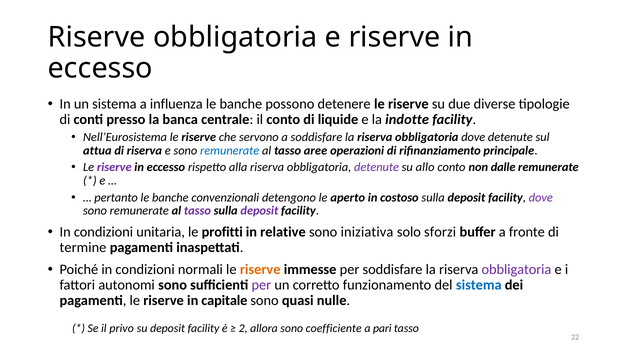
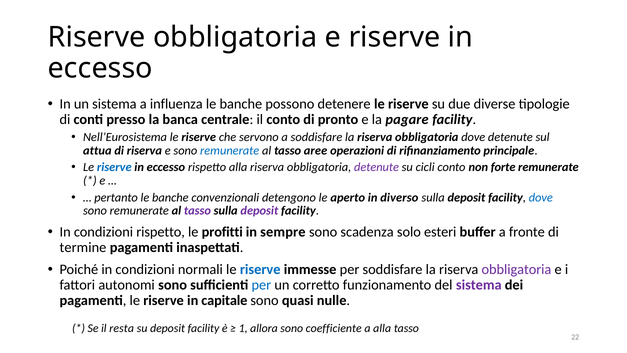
liquide: liquide -> pronto (338, 119)
indotte: indotte -> pagare (407, 119)
riserve colour: purple -> blue (114, 167)
allo: allo -> cicli (425, 167)
dalle: dalle -> forte (503, 167)
costoso: costoso -> diverso (399, 197)
dove colour: purple -> blue (541, 197)
condizioni unitaria: unitaria -> rispetto (161, 232)
relative: relative -> sempre (283, 232)
iniziativa: iniziativa -> scadenza (367, 232)
sforzi: sforzi -> esteri (440, 232)
riserve colour: orange -> blue (260, 269)
per colour: purple -> blue (261, 285)
sistema colour: blue -> purple (479, 285)
privo: privo -> resta (122, 328)
2: 2 -> 1 (243, 328)
a pari: pari -> alla (382, 328)
